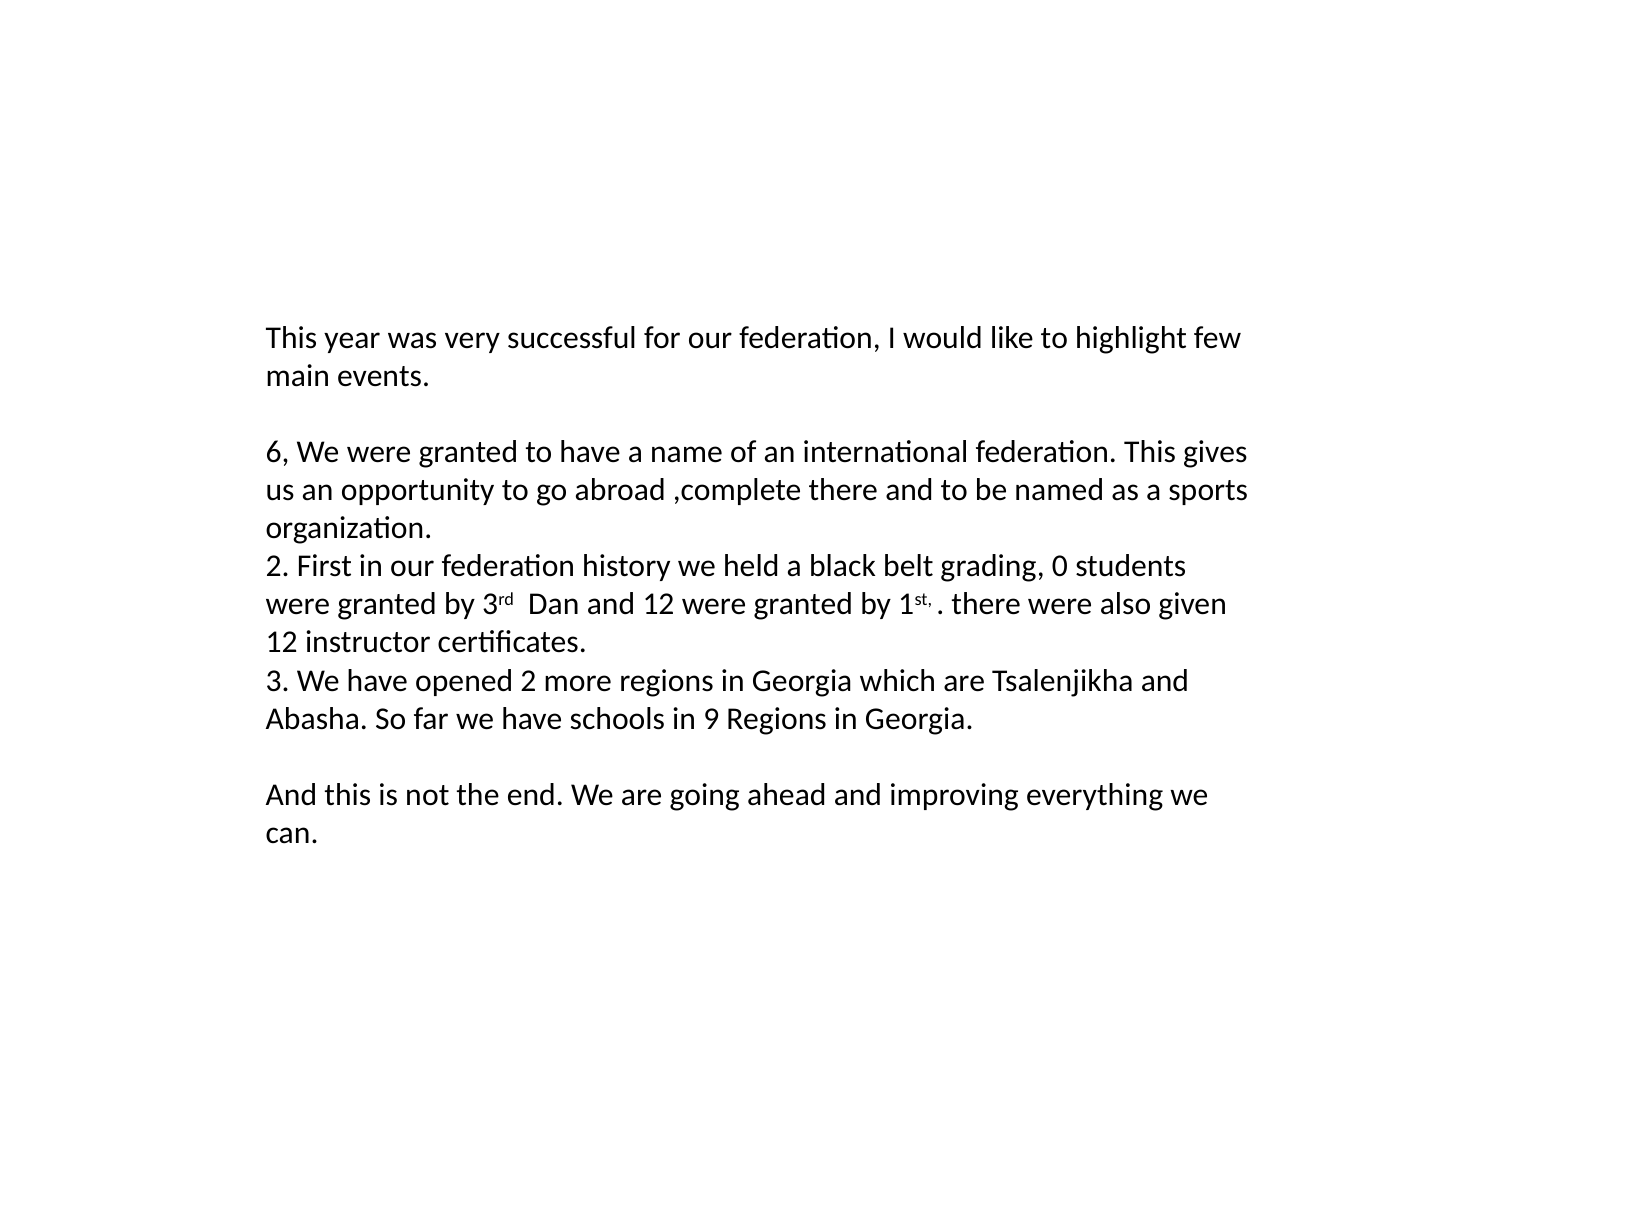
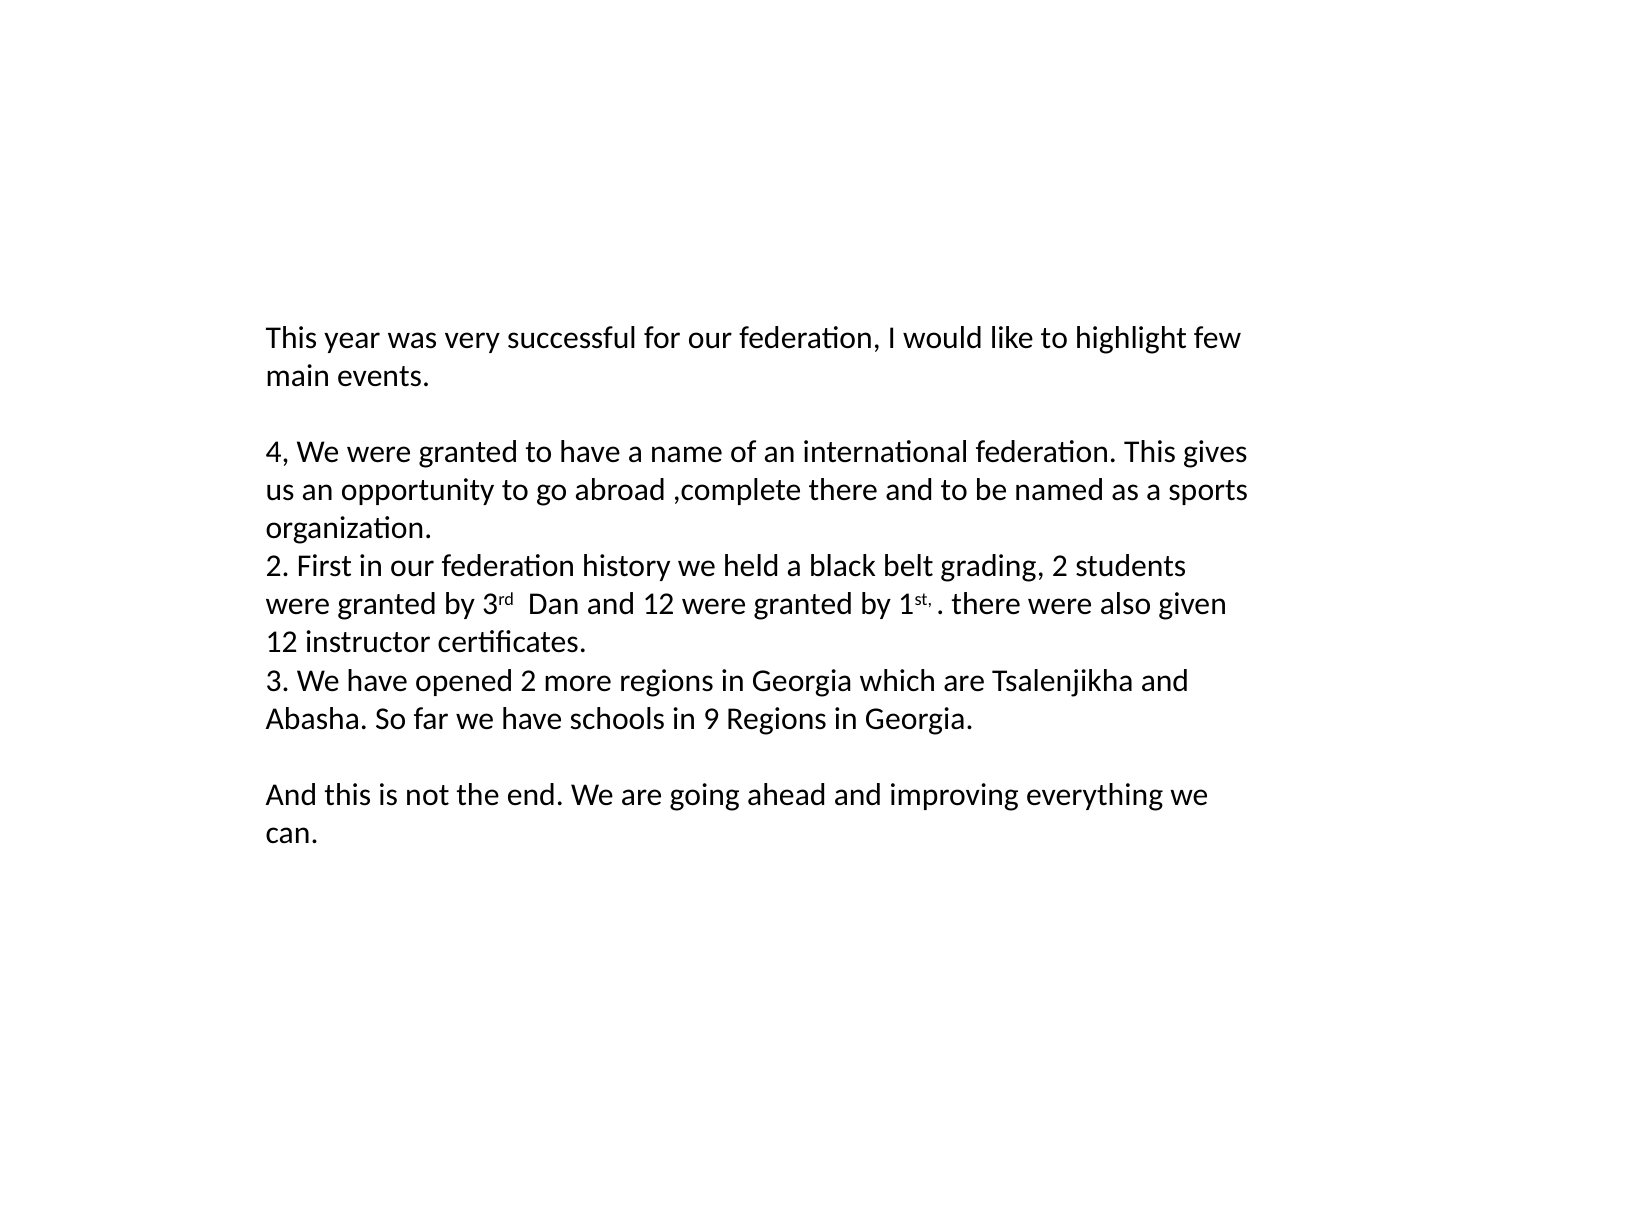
6: 6 -> 4 (278, 452)
grading 0: 0 -> 2 (1060, 566)
